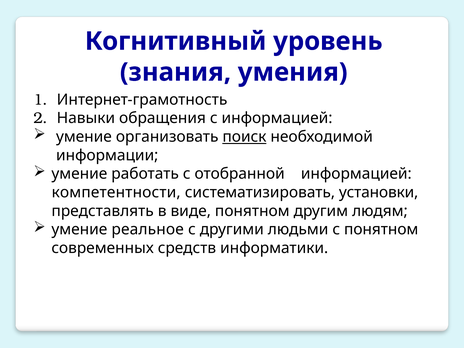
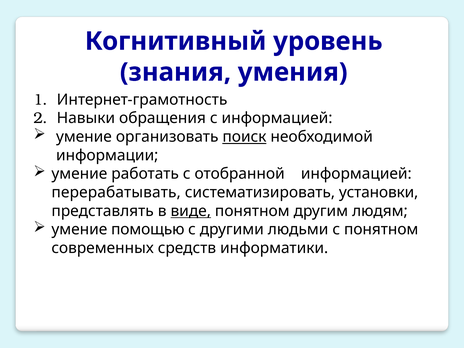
компетентности: компетентности -> перерабатывать (116, 192)
виде underline: none -> present (191, 211)
реальное: реальное -> помощью (148, 230)
